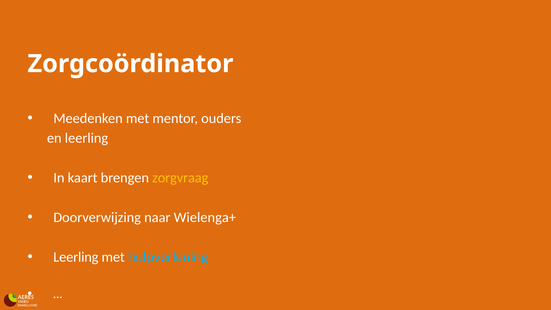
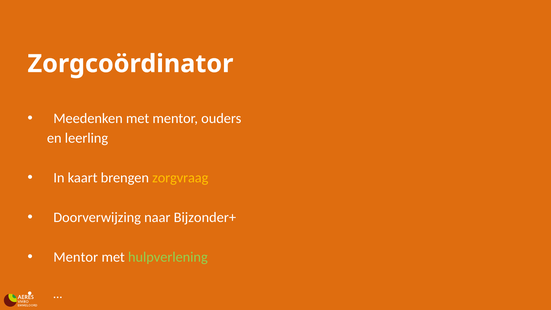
Wielenga+: Wielenga+ -> Bijzonder+ (205, 217)
Leerling: Leerling -> Mentor (76, 257)
hulpverlening colour: light blue -> light green (168, 257)
